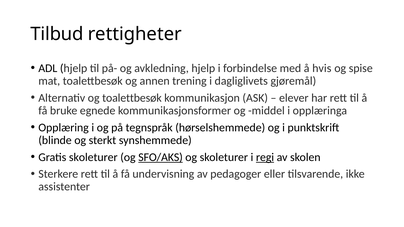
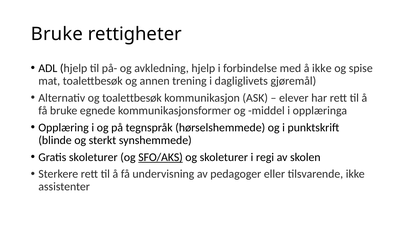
Tilbud: Tilbud -> Bruke (57, 34)
å hvis: hvis -> ikke (322, 68)
regi underline: present -> none (265, 157)
